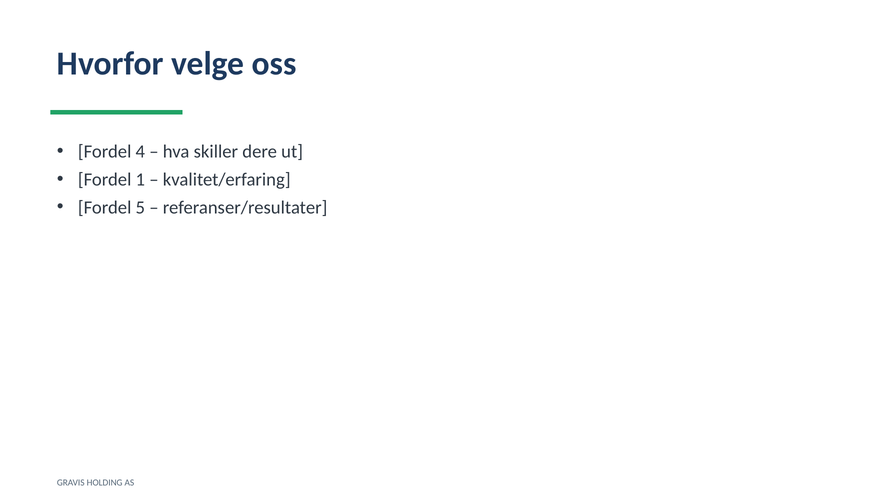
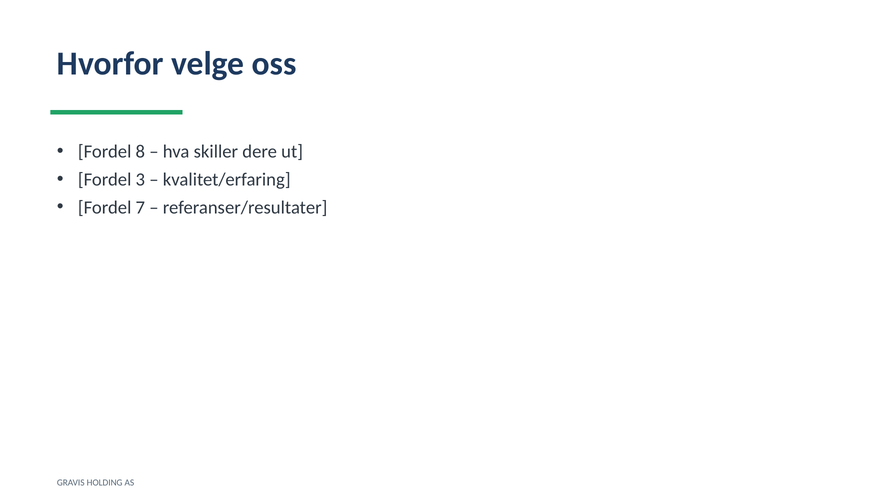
4: 4 -> 8 (140, 152)
1: 1 -> 3 (140, 180)
5: 5 -> 7 (140, 208)
